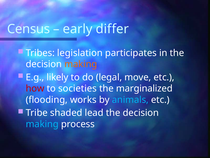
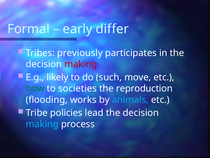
Census: Census -> Formal (29, 29)
legislation: legislation -> previously (80, 53)
making colour: orange -> red (81, 64)
legal: legal -> such (109, 77)
how colour: red -> green (35, 88)
marginalized: marginalized -> reproduction (144, 88)
shaded: shaded -> policies (66, 113)
